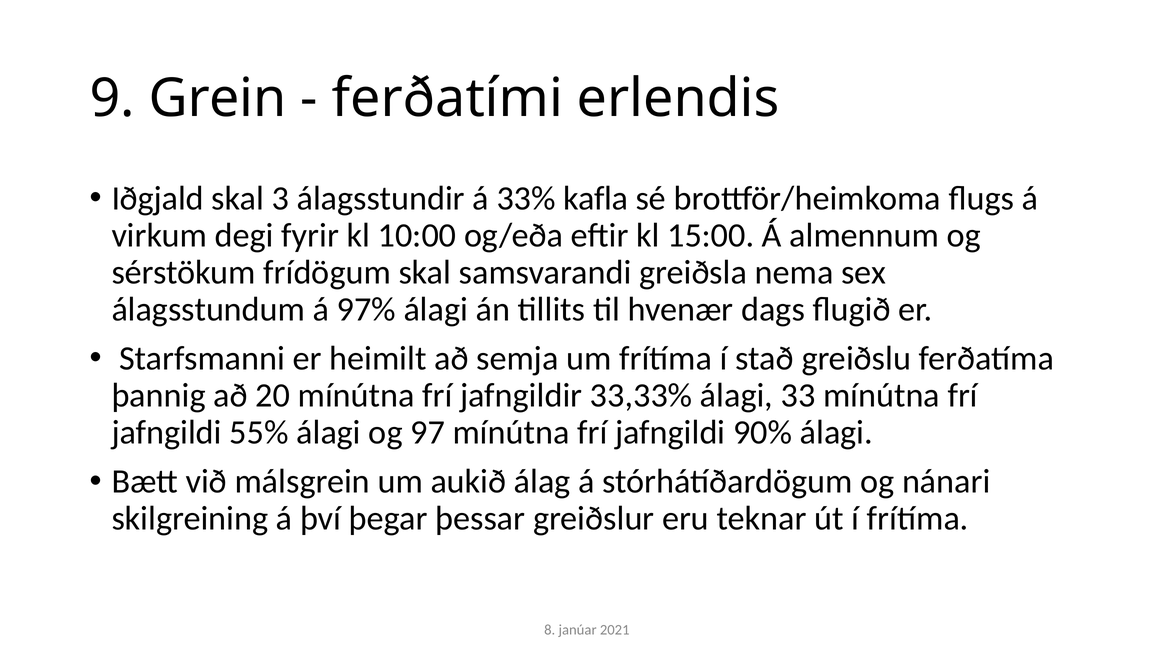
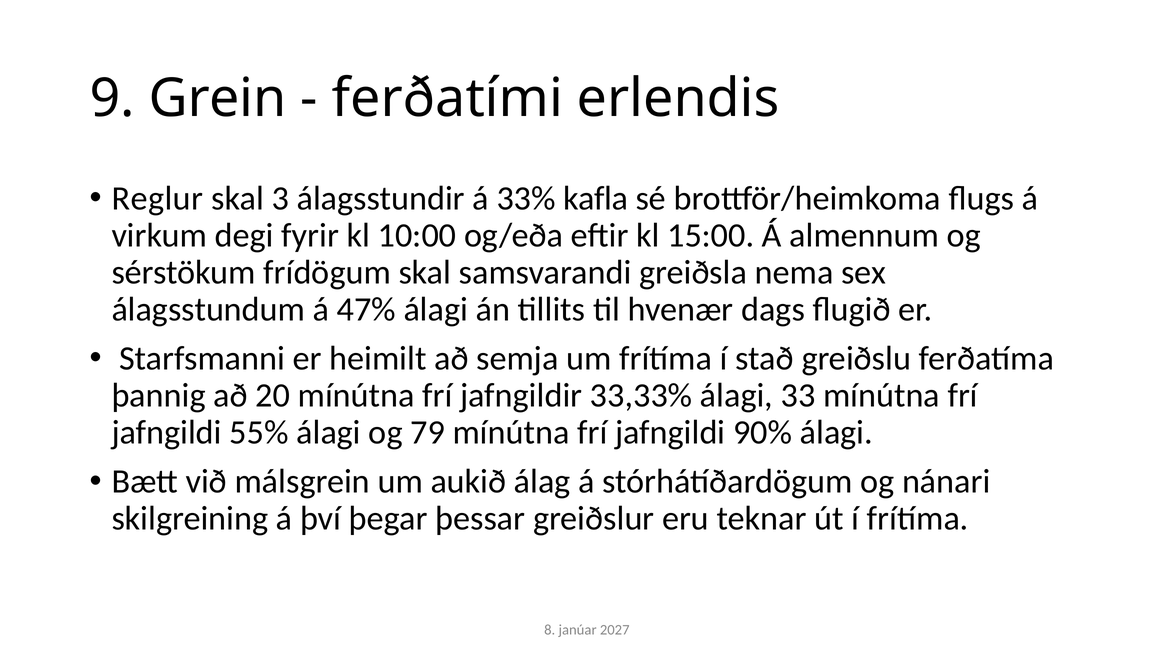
Iðgjald: Iðgjald -> Reglur (157, 198)
97%: 97% -> 47% (366, 309)
97: 97 -> 79 (428, 433)
2021: 2021 -> 2027 (615, 631)
